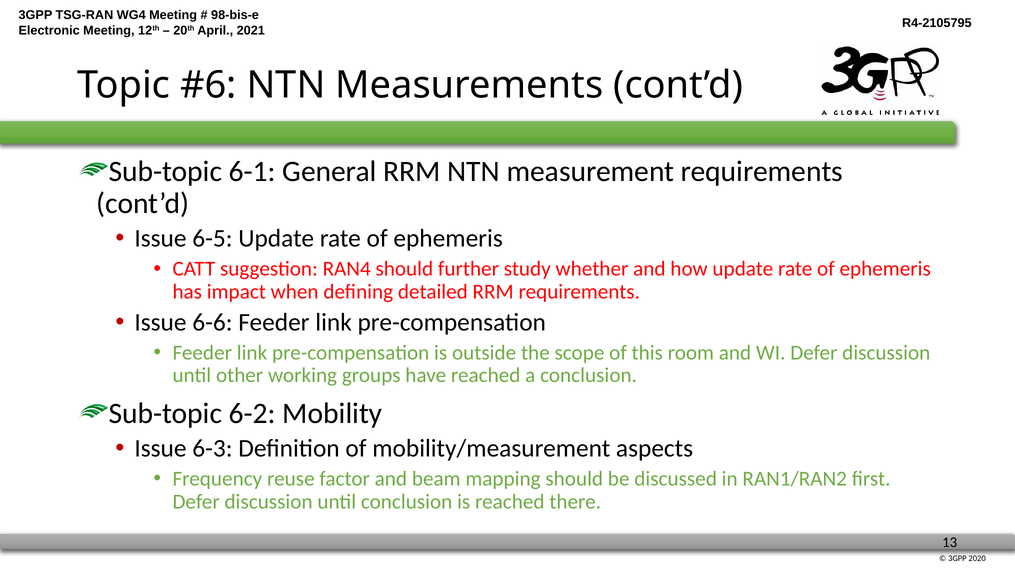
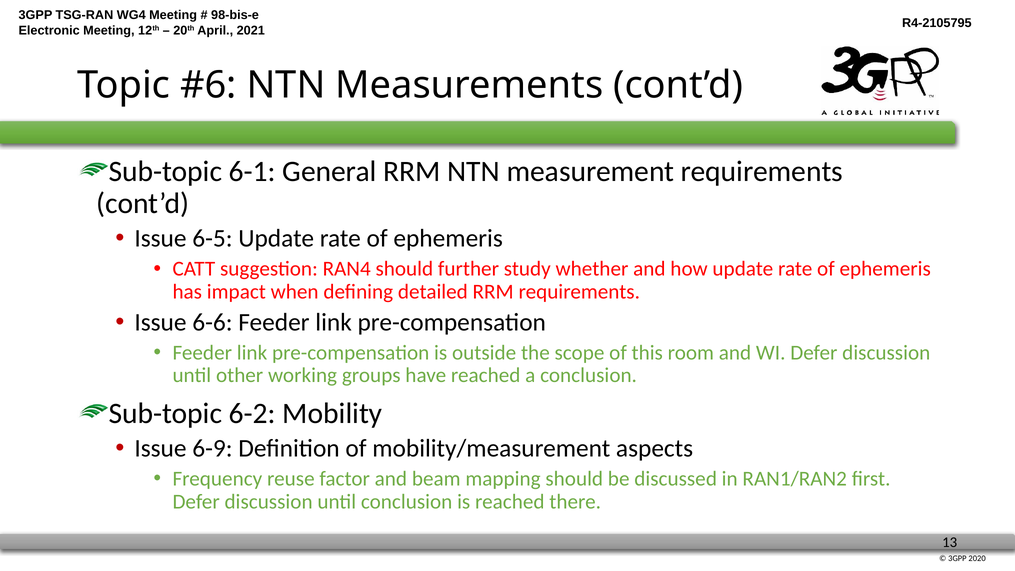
6-3: 6-3 -> 6-9 (212, 448)
